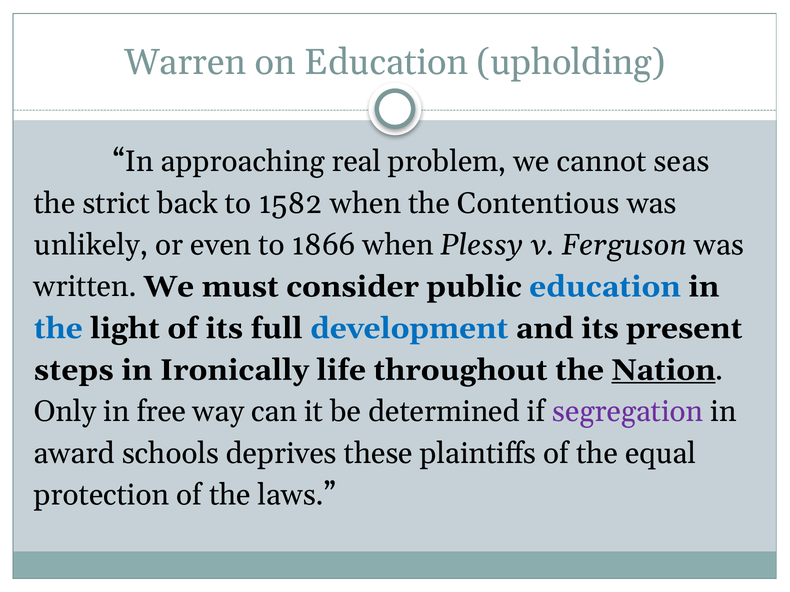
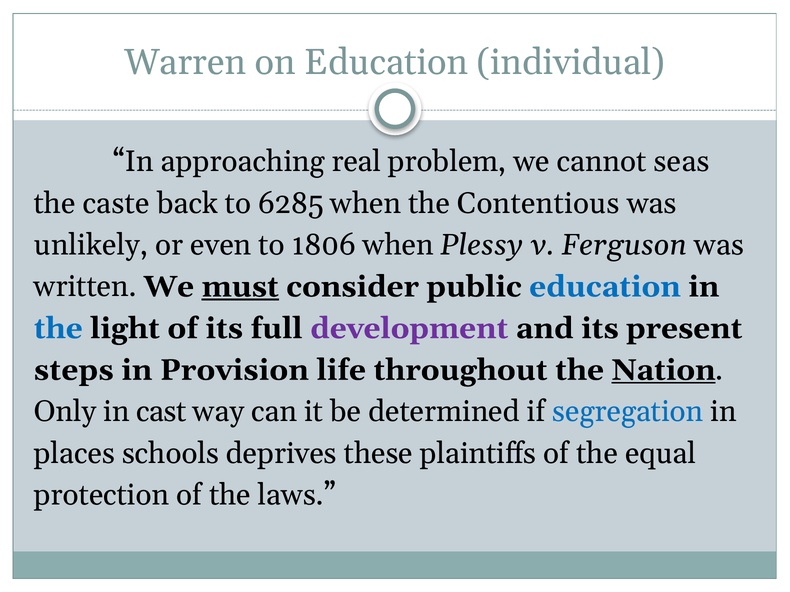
upholding: upholding -> individual (571, 62)
strict: strict -> caste (116, 204)
1582: 1582 -> 6285 (291, 204)
1866: 1866 -> 1806 (324, 245)
must underline: none -> present (240, 287)
development colour: blue -> purple (409, 329)
Ironically: Ironically -> Provision (234, 370)
free: free -> cast (161, 412)
segregation colour: purple -> blue (628, 412)
award: award -> places (74, 454)
